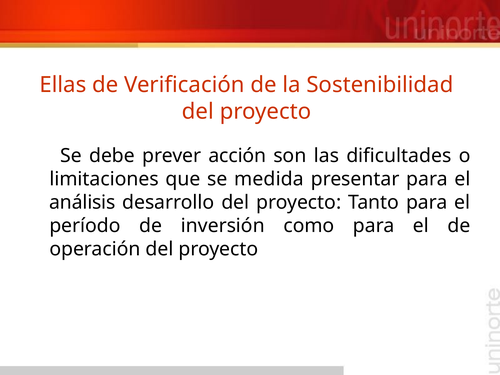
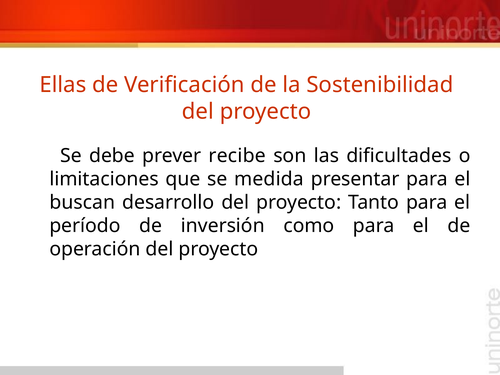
acción: acción -> recibe (237, 156)
análisis: análisis -> buscan (82, 202)
